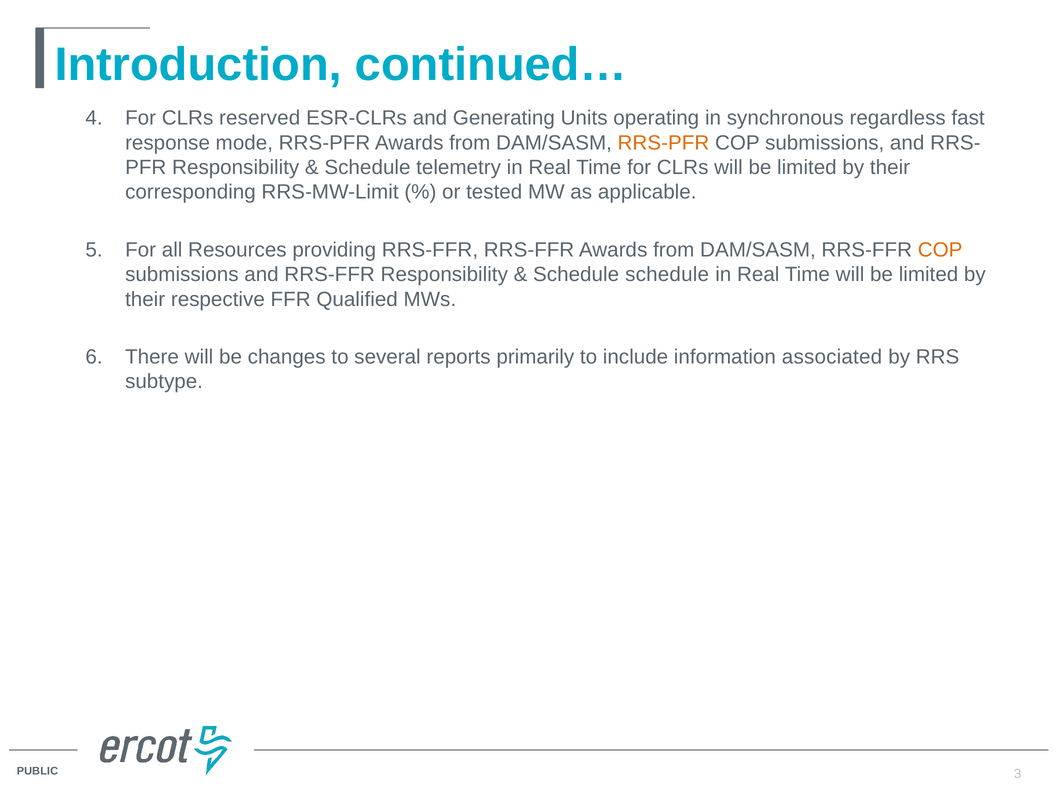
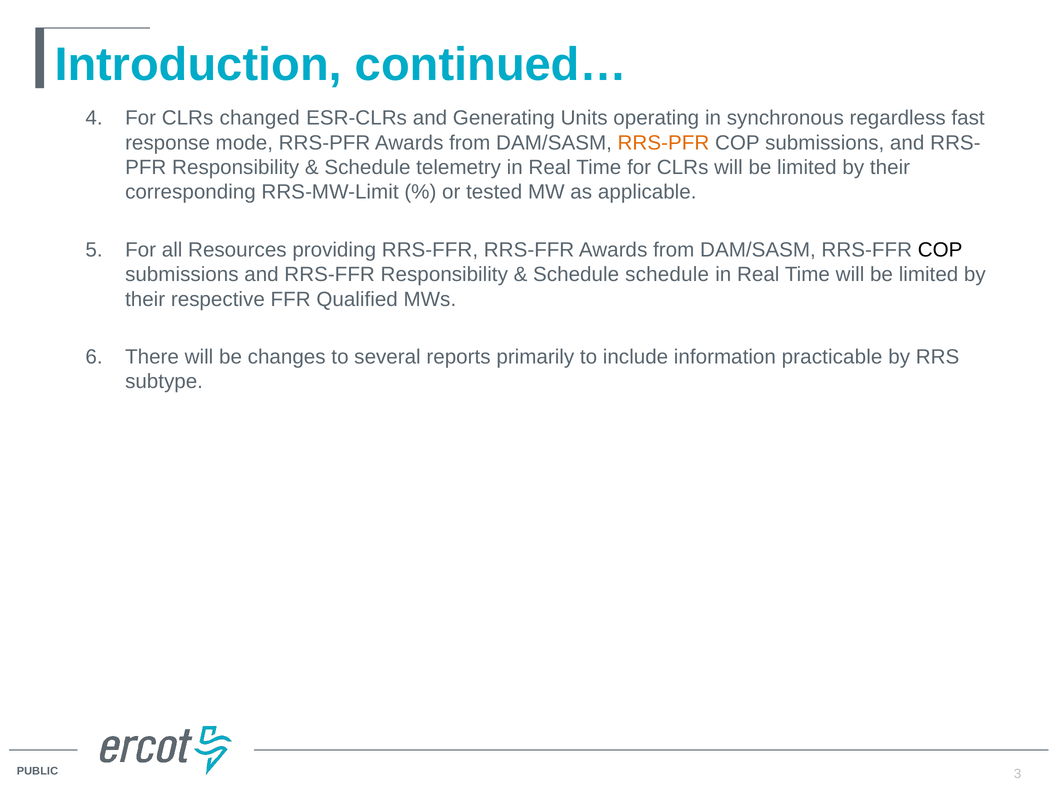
reserved: reserved -> changed (260, 118)
COP colour: orange -> black (940, 250)
associated: associated -> practicable (832, 357)
